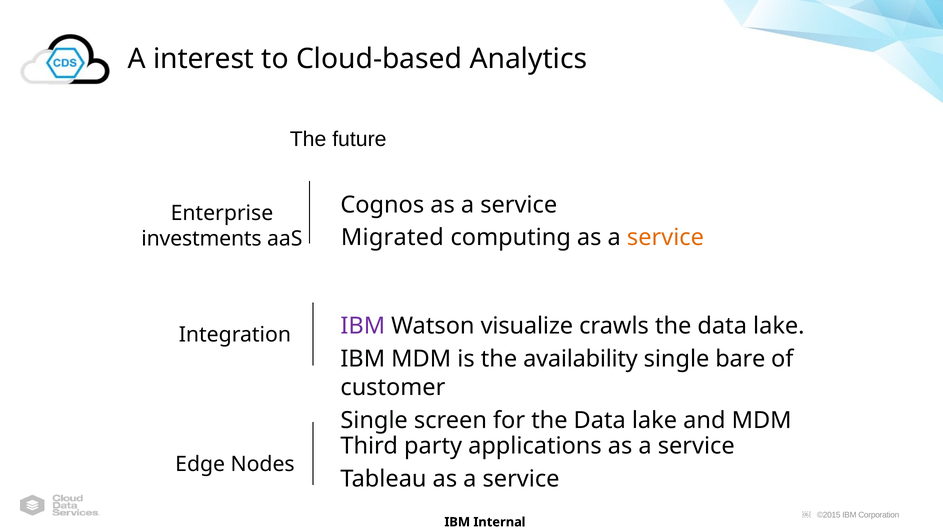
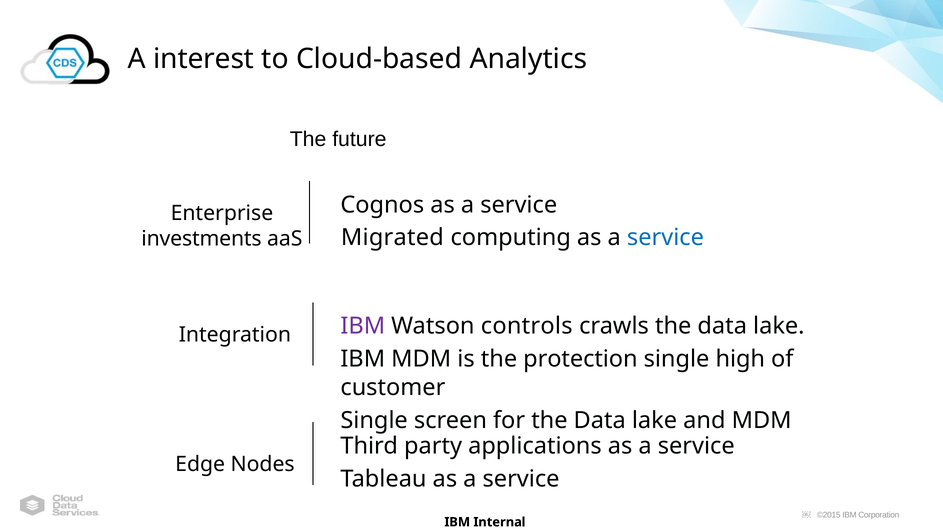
service colour: orange -> blue (665, 238)
visualize: visualize -> controls (527, 326)
availability: availability -> protection (580, 359)
bare: bare -> high (740, 359)
